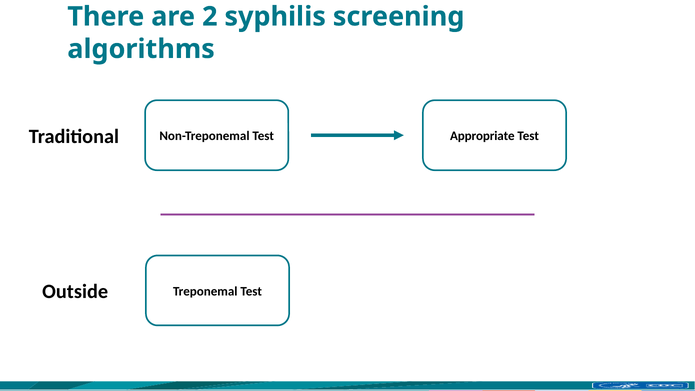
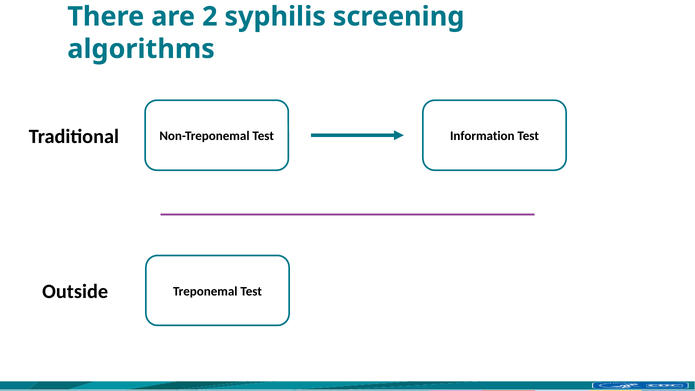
Appropriate: Appropriate -> Information (482, 136)
